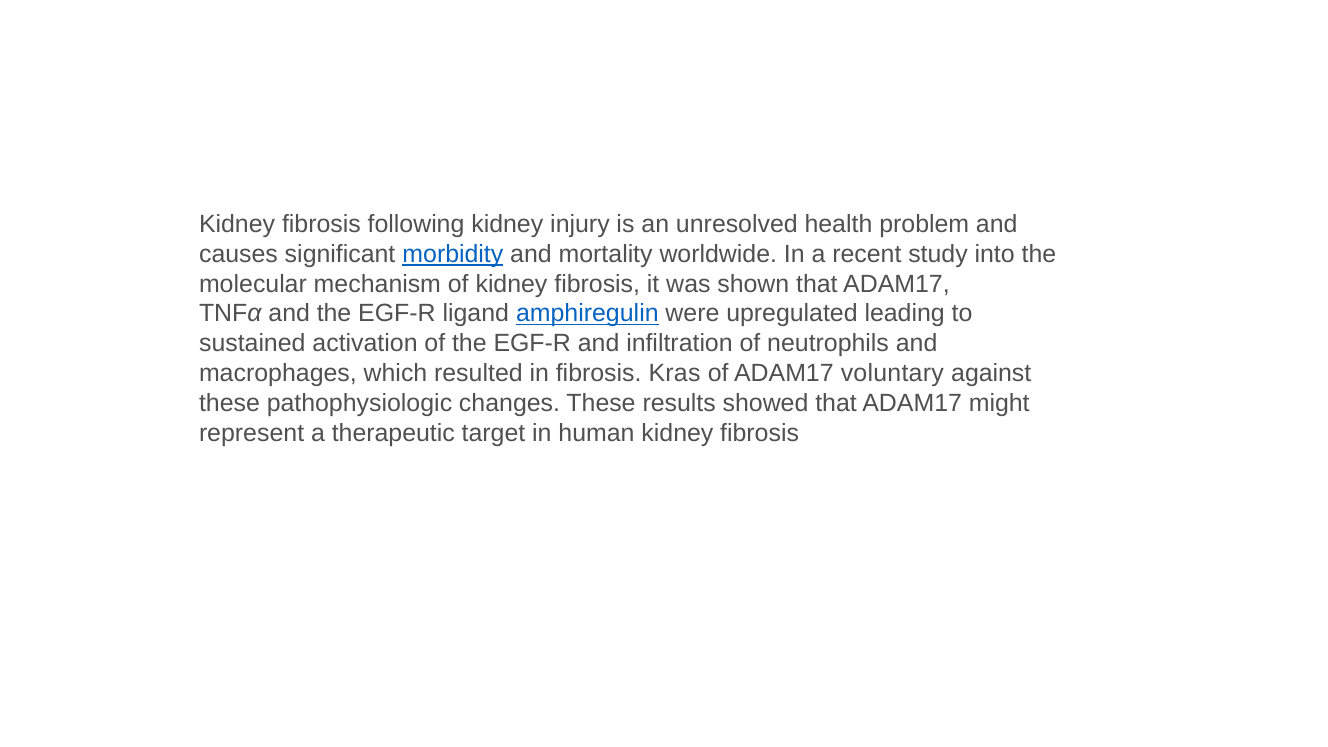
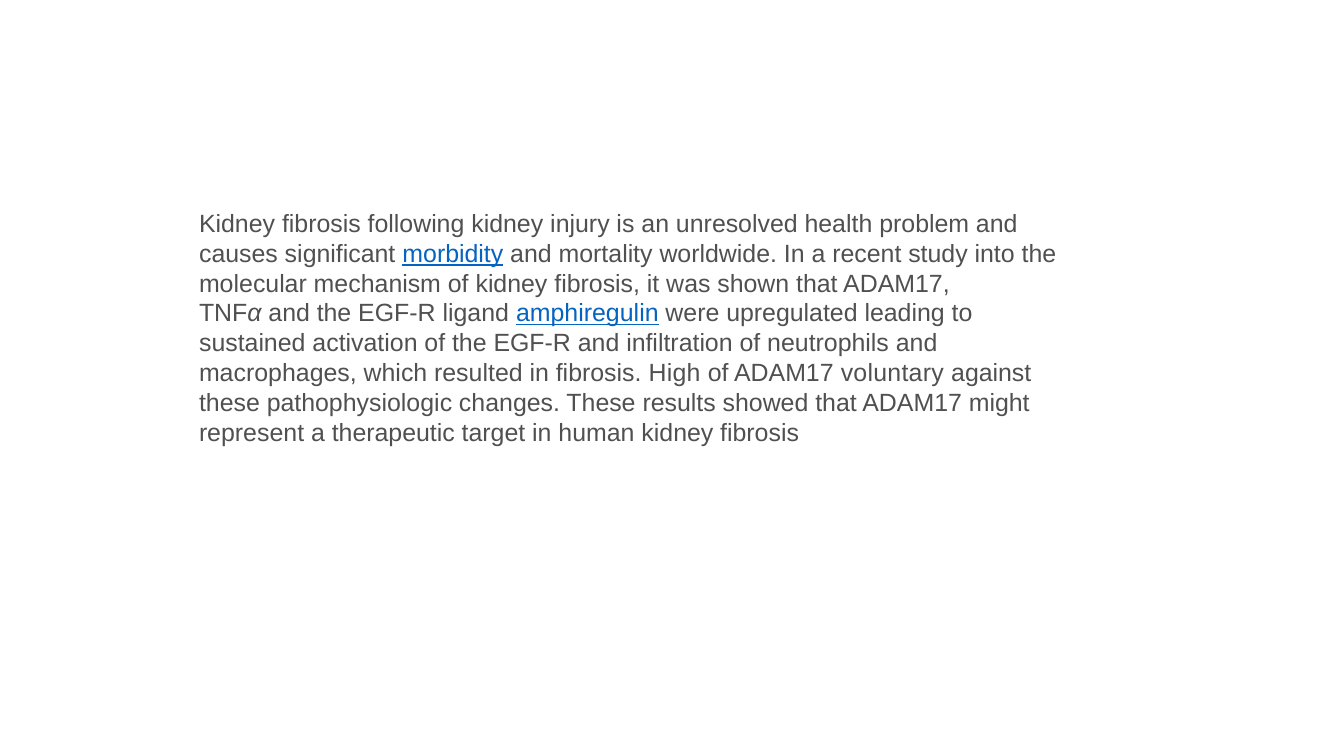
Kras: Kras -> High (675, 373)
